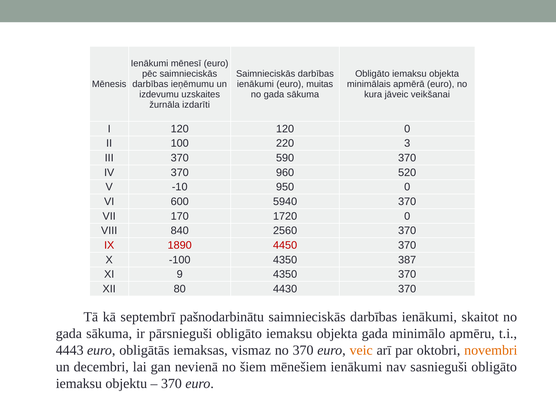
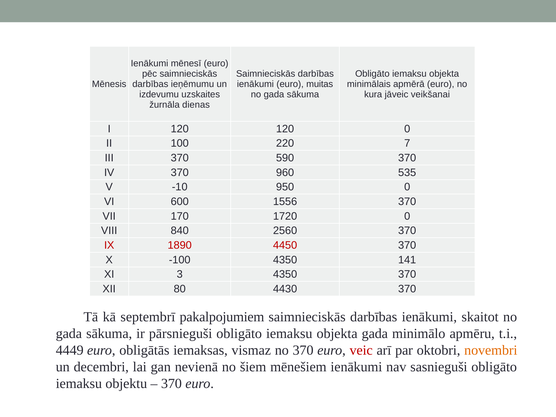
izdarīti: izdarīti -> dienas (196, 105)
3: 3 -> 7 (407, 143)
520: 520 -> 535 (407, 172)
5940: 5940 -> 1556 (285, 202)
387: 387 -> 141 (407, 260)
9: 9 -> 3 (180, 274)
pašnodarbinātu: pašnodarbinātu -> pakalpojumiem (222, 317)
4443: 4443 -> 4449 (70, 350)
veic colour: orange -> red (361, 350)
